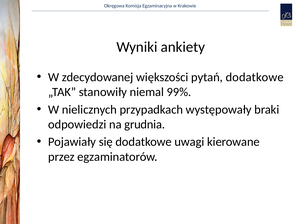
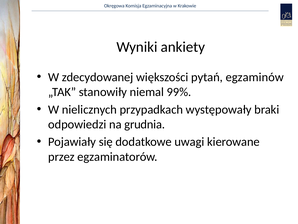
pytań dodatkowe: dodatkowe -> egzaminów (255, 77)
